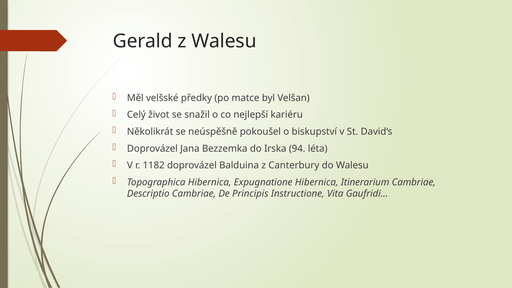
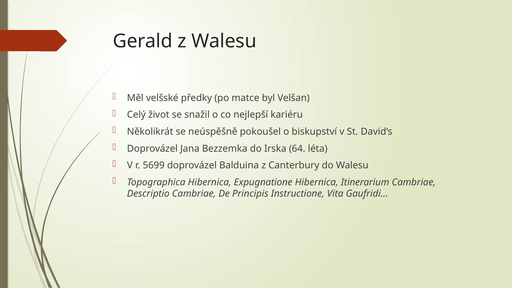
94: 94 -> 64 (297, 149)
1182: 1182 -> 5699 (154, 165)
